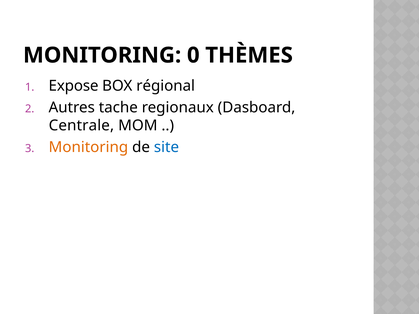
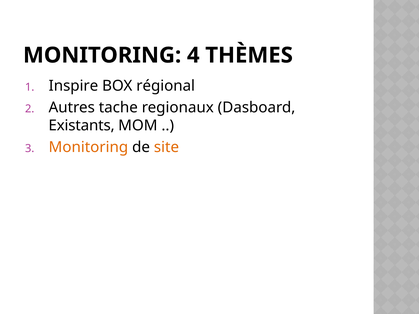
0: 0 -> 4 (193, 55)
Expose: Expose -> Inspire (73, 86)
Centrale: Centrale -> Existants (82, 126)
site colour: blue -> orange (166, 147)
